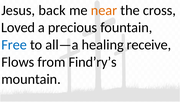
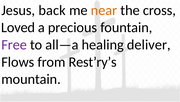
Free colour: blue -> purple (14, 44)
receive: receive -> deliver (149, 44)
Find’ry’s: Find’ry’s -> Rest’ry’s (93, 62)
